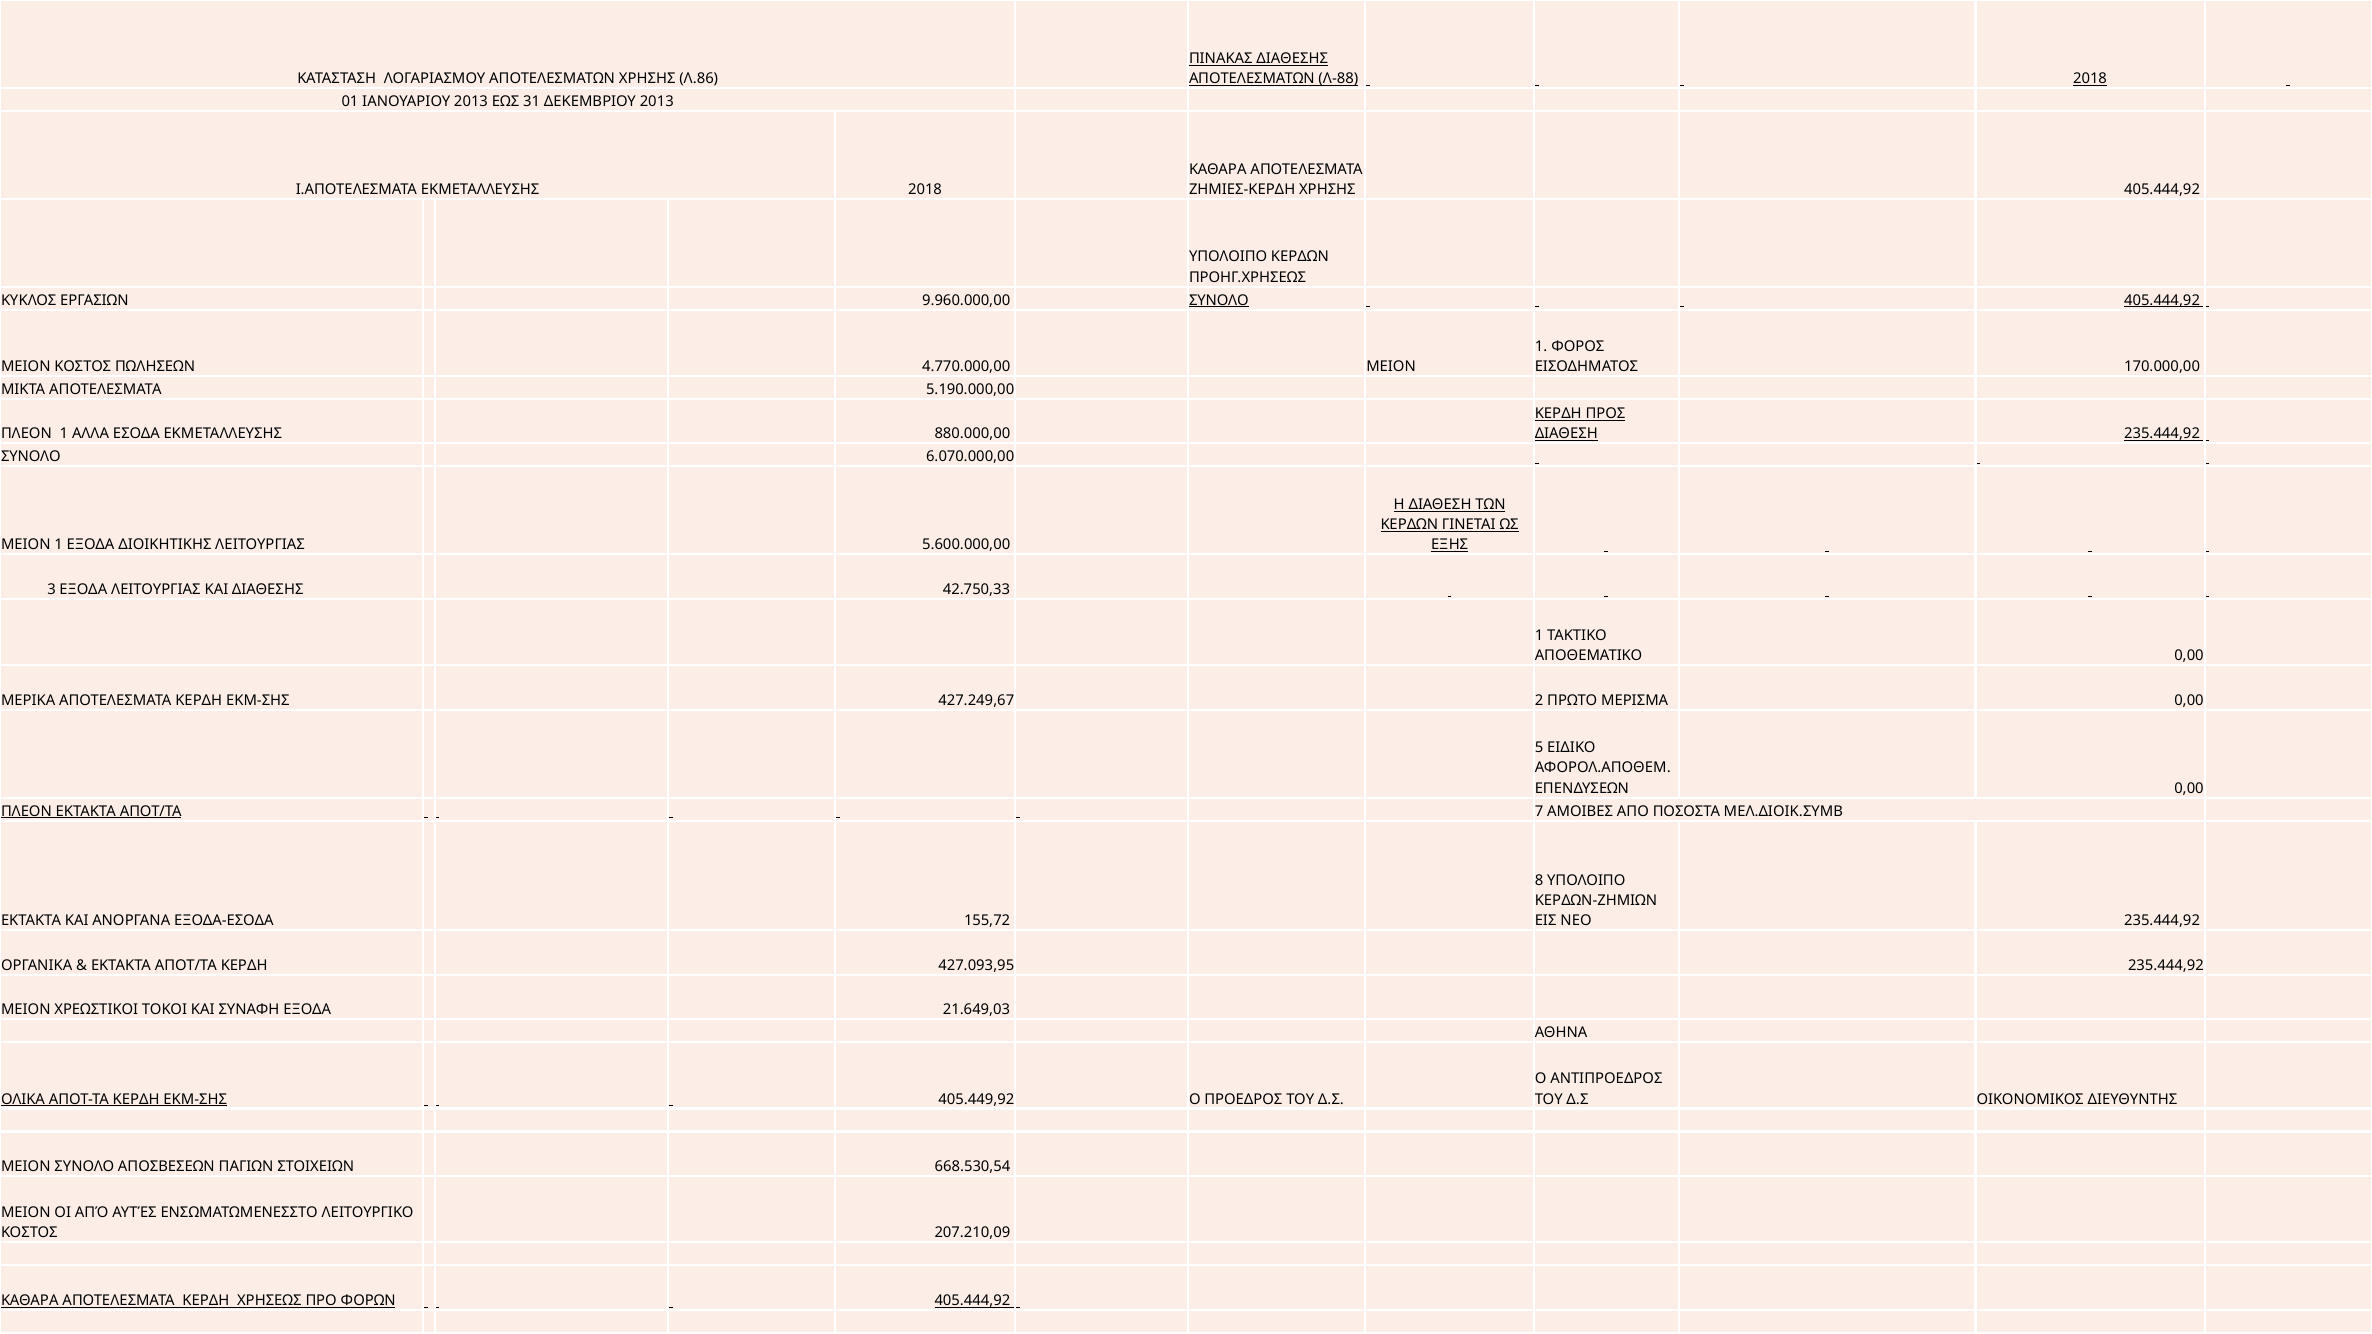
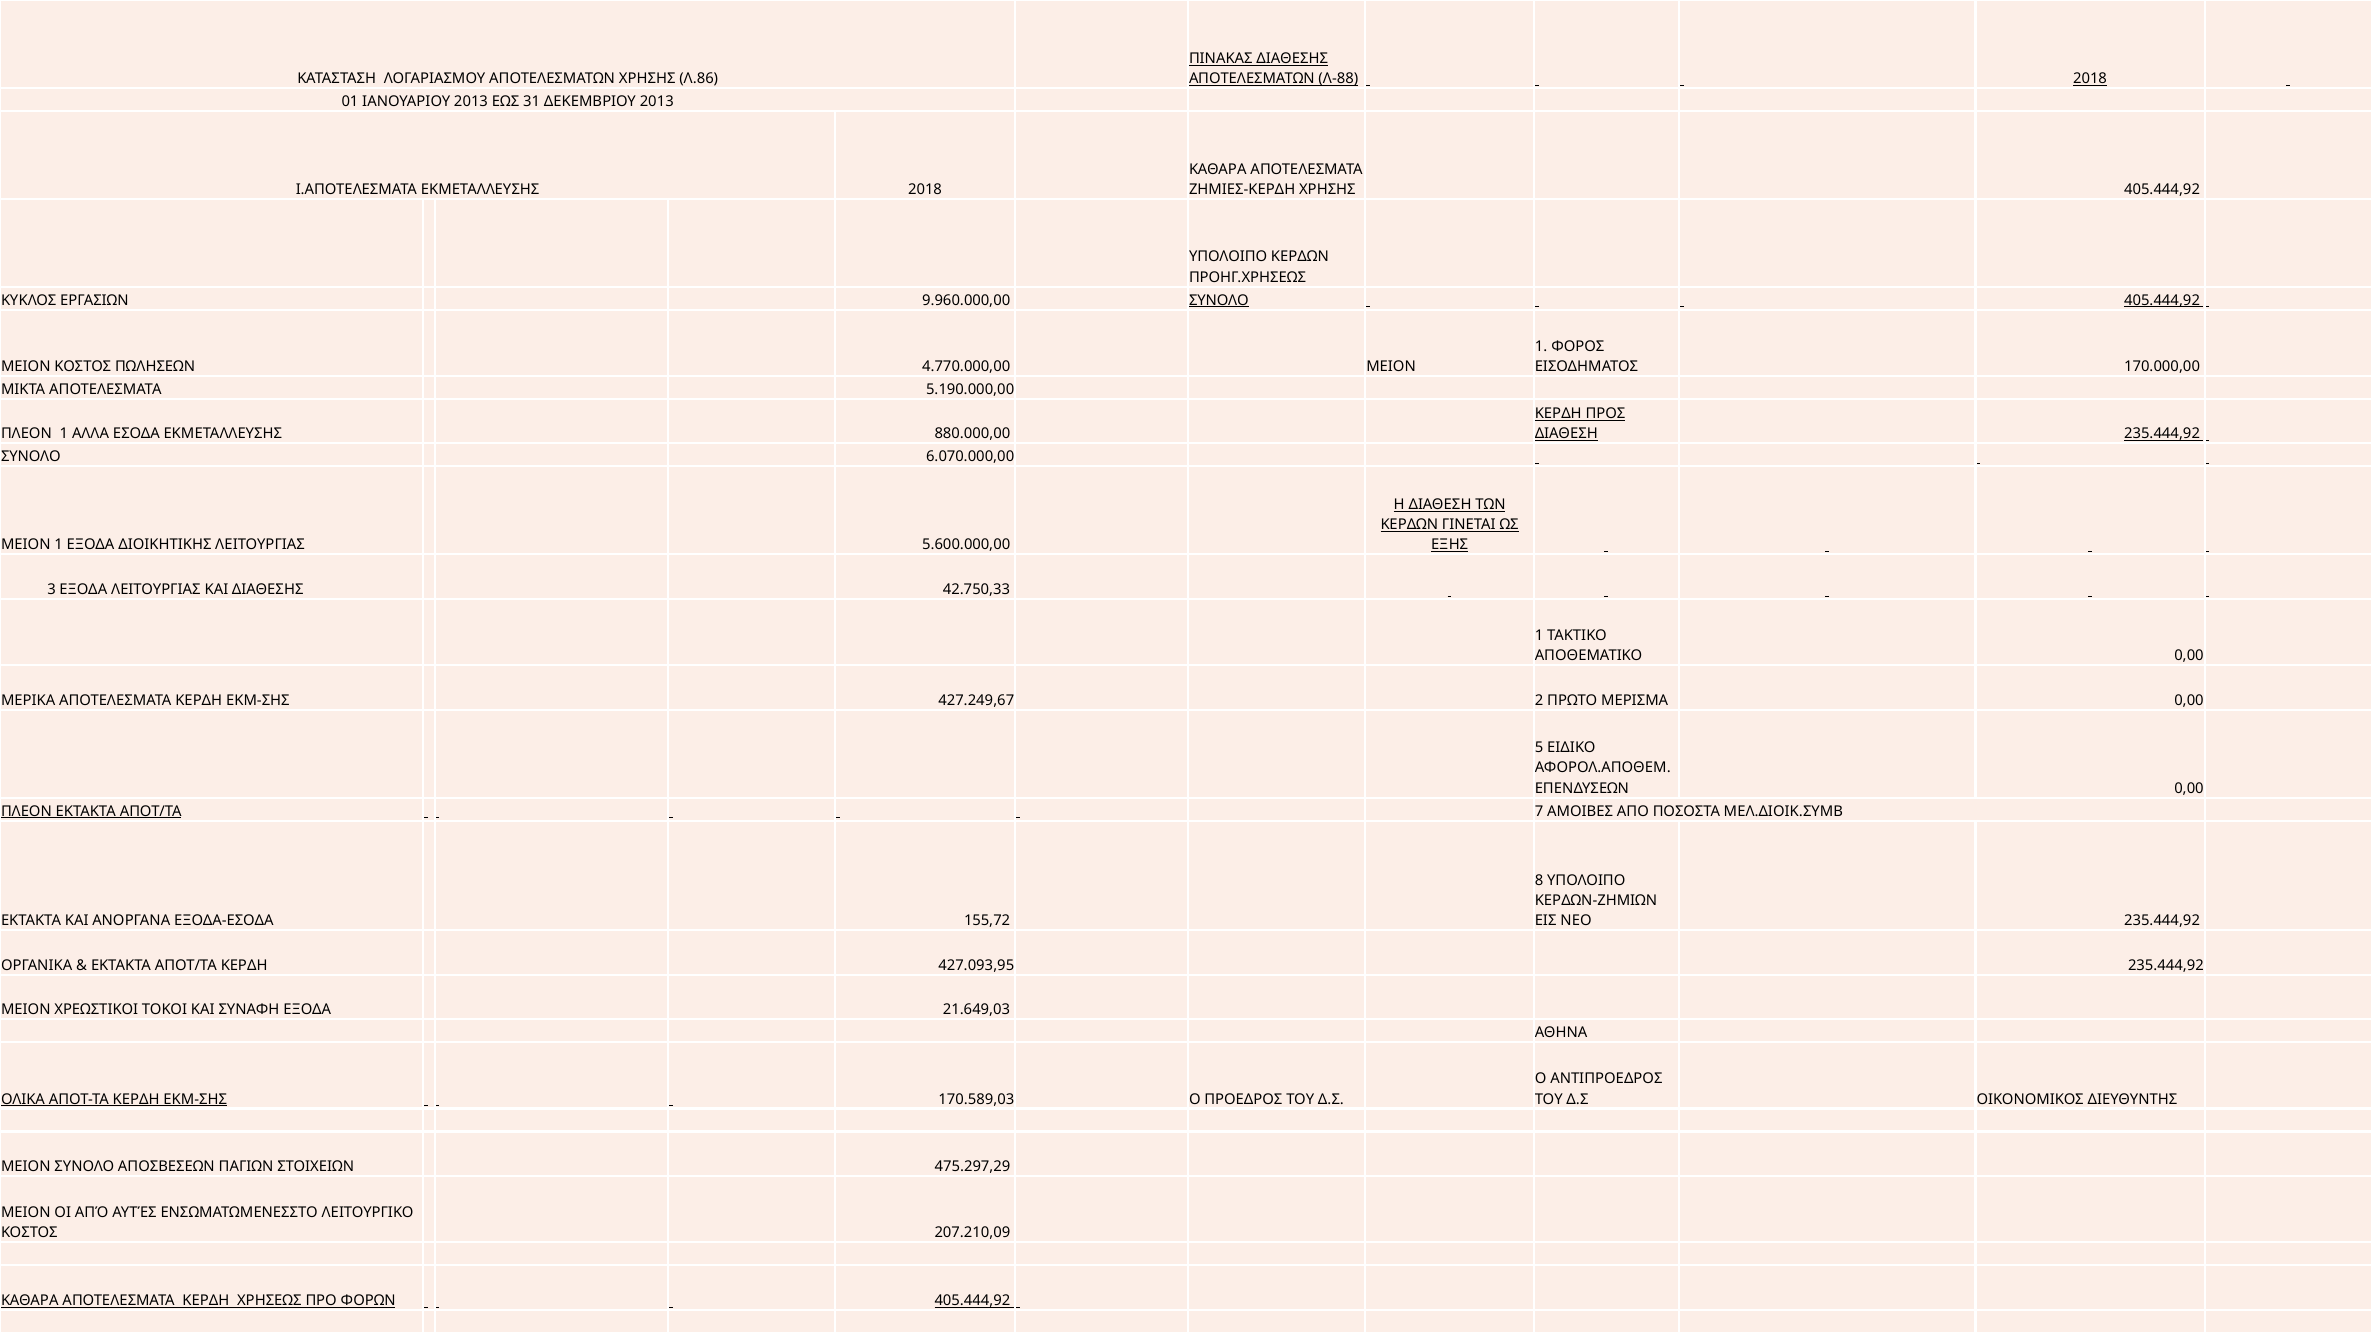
405.449,92: 405.449,92 -> 170.589,03 (976, 1099)
668.530,54: 668.530,54 -> 475.297,29 (973, 1167)
